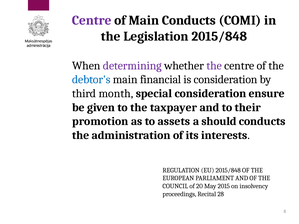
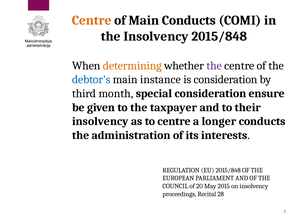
Centre colour: purple -> orange (92, 20)
the Legislation: Legislation -> Insolvency (156, 36)
determining colour: purple -> orange (132, 66)
financial: financial -> instance (160, 80)
promotion: promotion -> insolvency (100, 121)
to assets: assets -> centre (174, 121)
should: should -> longer (219, 121)
